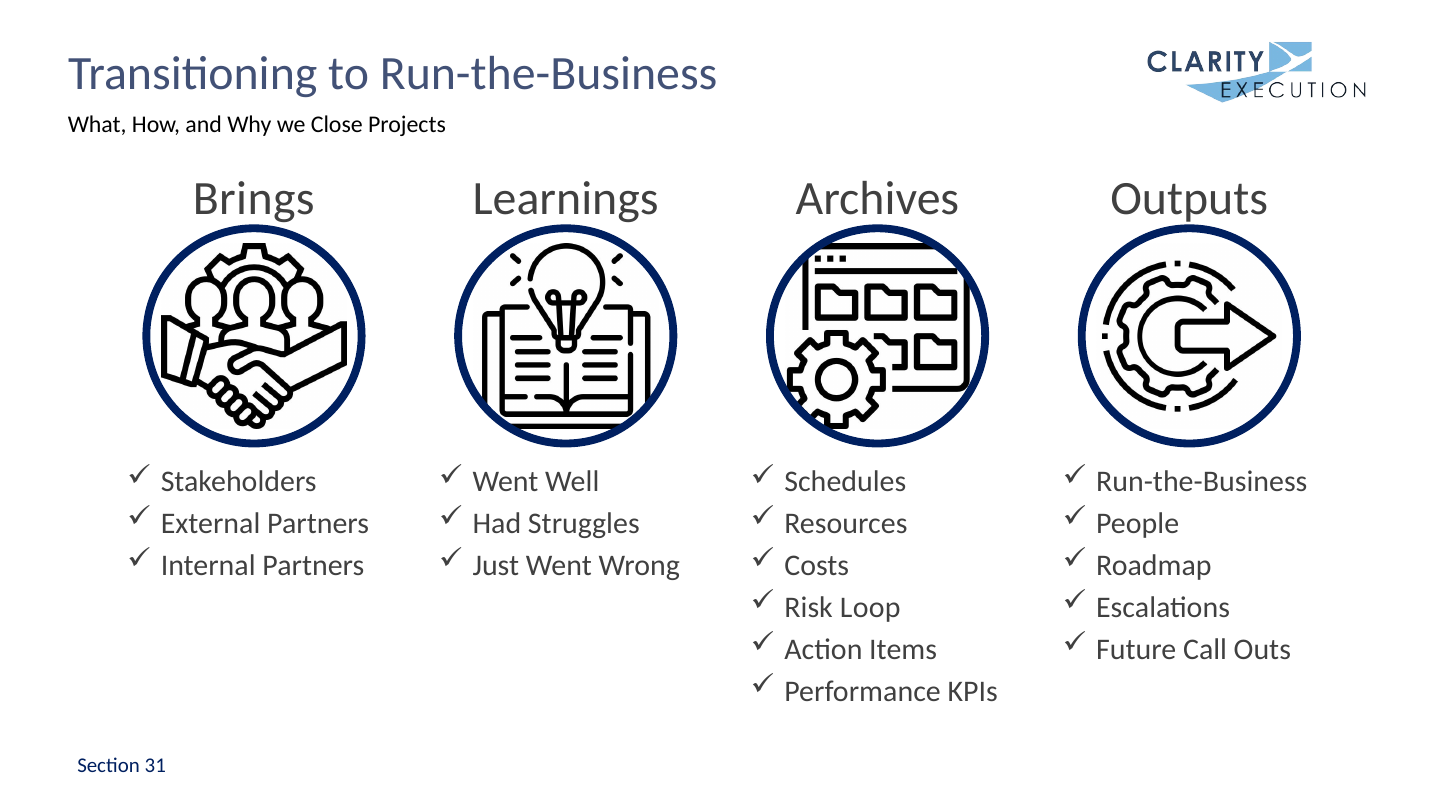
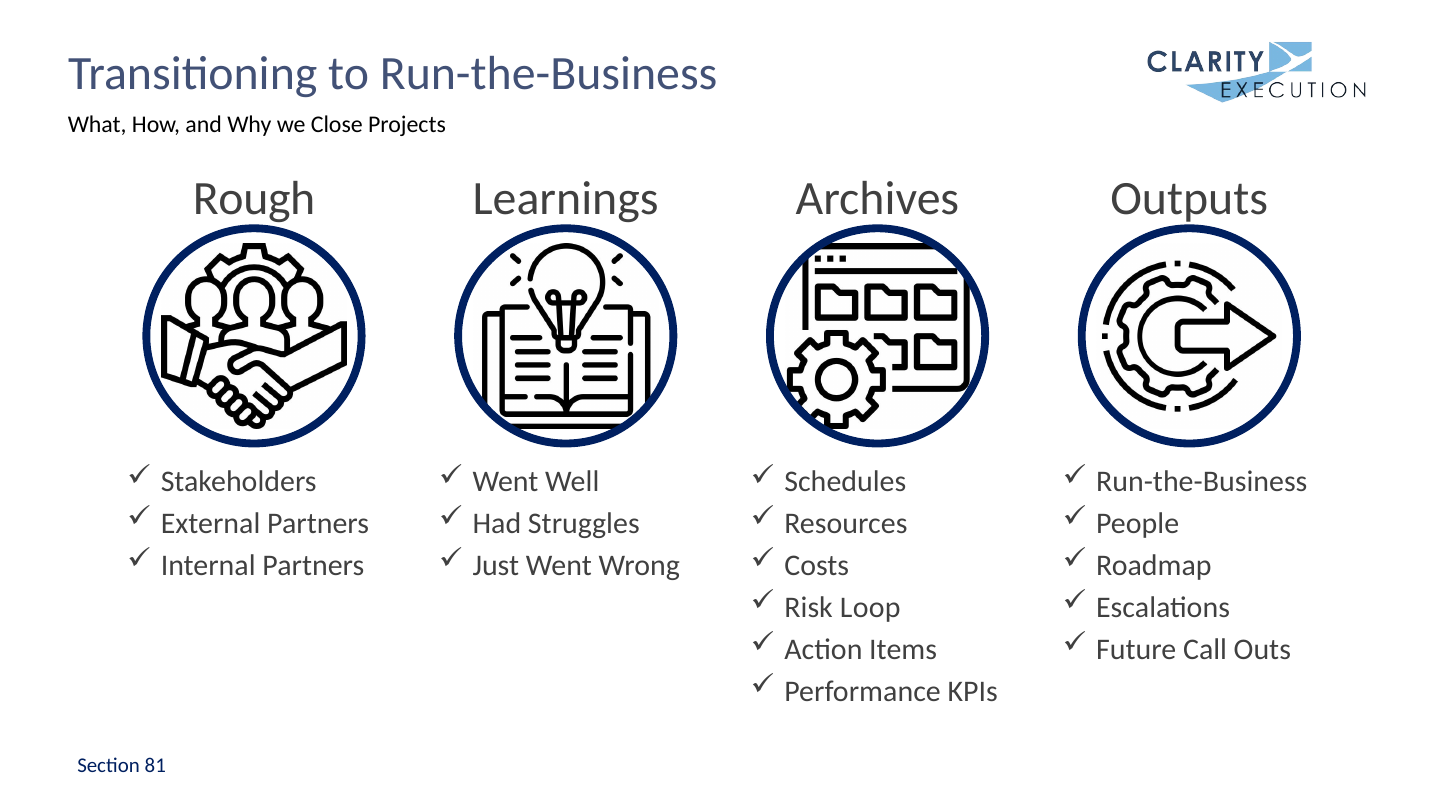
Brings: Brings -> Rough (254, 198)
31: 31 -> 81 (155, 766)
